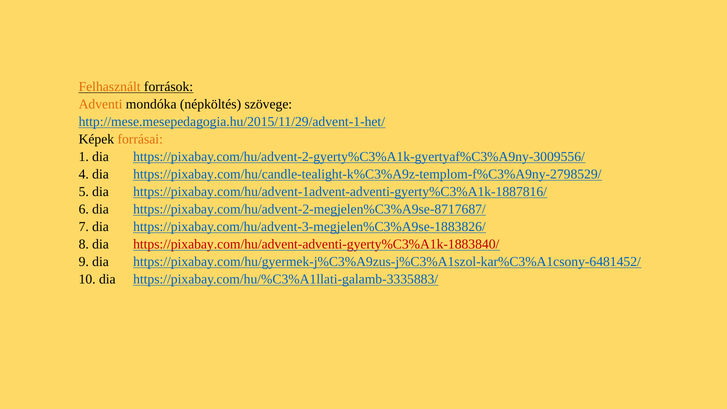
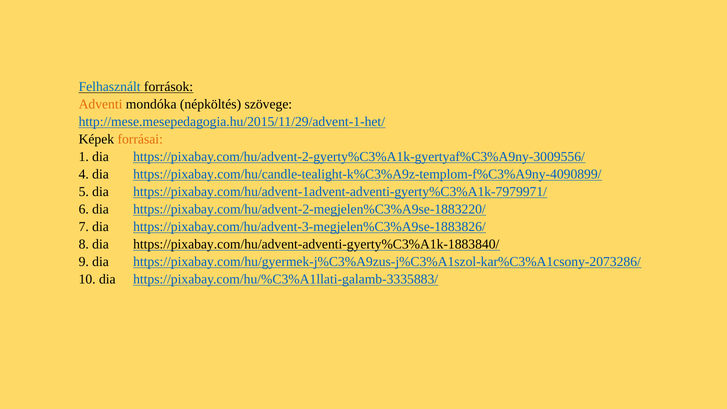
Felhasznált colour: orange -> blue (110, 87)
https://pixabay.com/hu/candle-tealight-k%C3%A9z-templom-f%C3%A9ny-2798529/: https://pixabay.com/hu/candle-tealight-k%C3%A9z-templom-f%C3%A9ny-2798529/ -> https://pixabay.com/hu/candle-tealight-k%C3%A9z-templom-f%C3%A9ny-4090899/ (367, 174)
https://pixabay.com/hu/advent-1advent-adventi-gyerty%C3%A1k-1887816/: https://pixabay.com/hu/advent-1advent-adventi-gyerty%C3%A1k-1887816/ -> https://pixabay.com/hu/advent-1advent-adventi-gyerty%C3%A1k-7979971/ (340, 192)
https://pixabay.com/hu/advent-2-megjelen%C3%A9se-8717687/: https://pixabay.com/hu/advent-2-megjelen%C3%A9se-8717687/ -> https://pixabay.com/hu/advent-2-megjelen%C3%A9se-1883220/ (309, 209)
https://pixabay.com/hu/advent-adventi-gyerty%C3%A1k-1883840/ colour: red -> black (316, 244)
https://pixabay.com/hu/gyermek-j%C3%A9zus-j%C3%A1szol-kar%C3%A1csony-6481452/: https://pixabay.com/hu/gyermek-j%C3%A9zus-j%C3%A1szol-kar%C3%A1csony-6481452/ -> https://pixabay.com/hu/gyermek-j%C3%A9zus-j%C3%A1szol-kar%C3%A1csony-2073286/ (387, 262)
